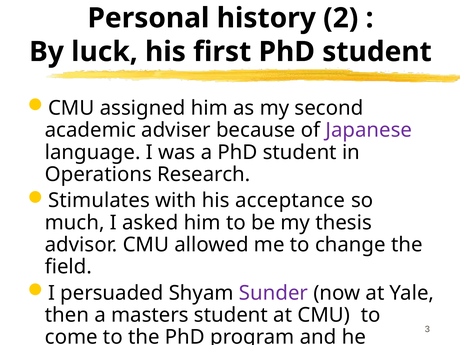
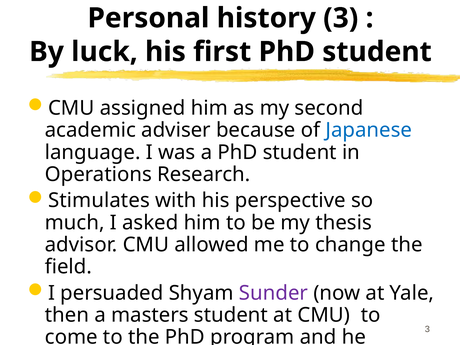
history 2: 2 -> 3 (341, 18)
Japanese colour: purple -> blue (369, 130)
acceptance: acceptance -> perspective (290, 201)
